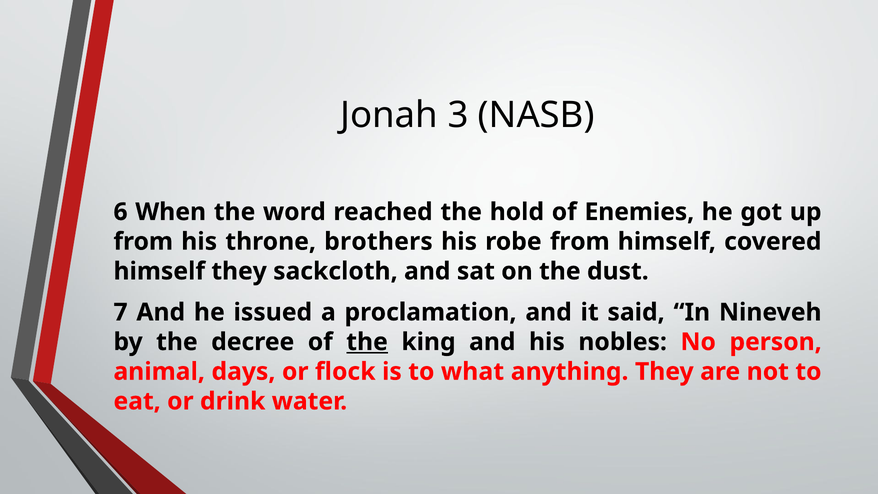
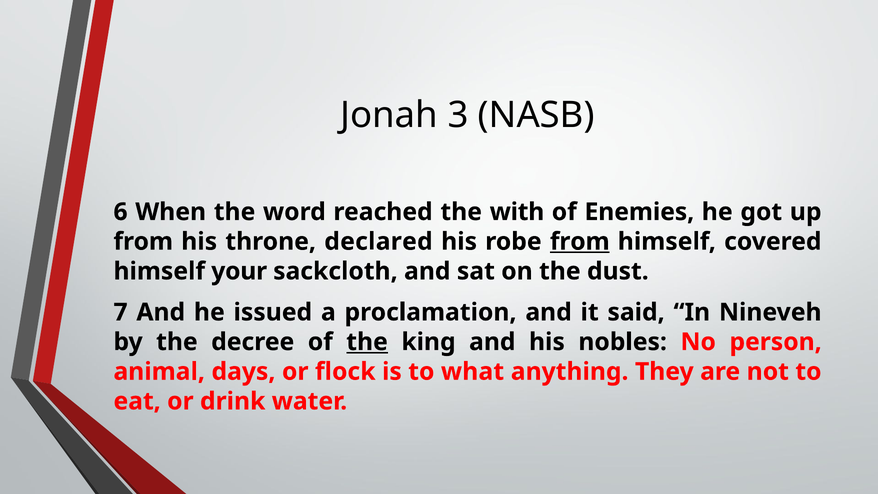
hold: hold -> with (517, 212)
brothers: brothers -> declared (378, 242)
from underline: none -> present (580, 242)
himself they: they -> your (239, 271)
